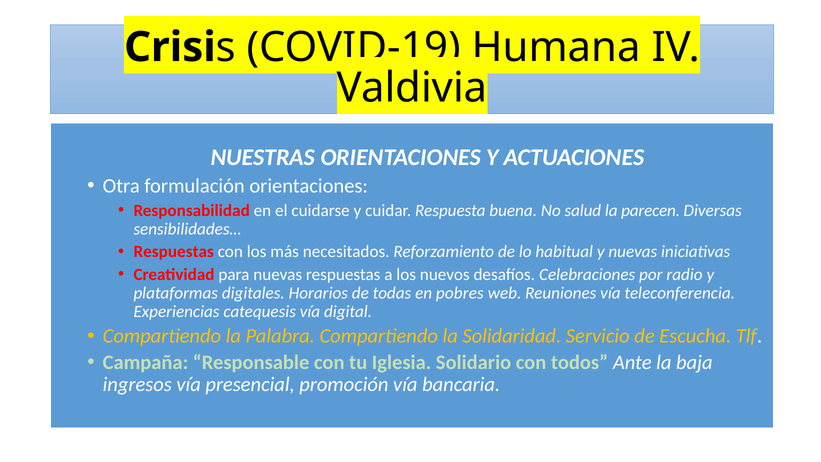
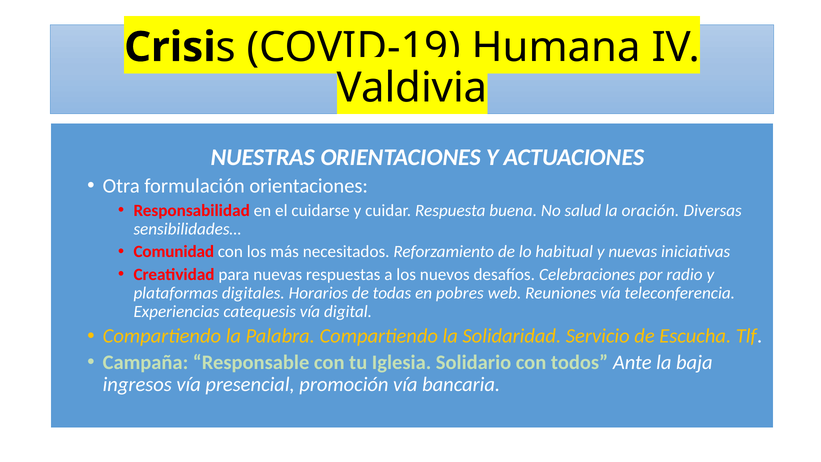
parecen: parecen -> oración (650, 210)
Respuestas: Respuestas -> Comunidad (174, 252)
